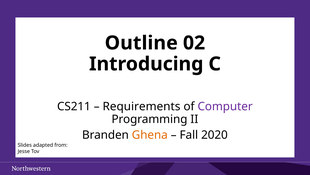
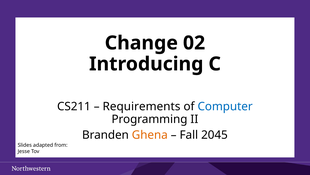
Outline: Outline -> Change (141, 43)
Computer colour: purple -> blue (225, 106)
2020: 2020 -> 2045 (214, 135)
